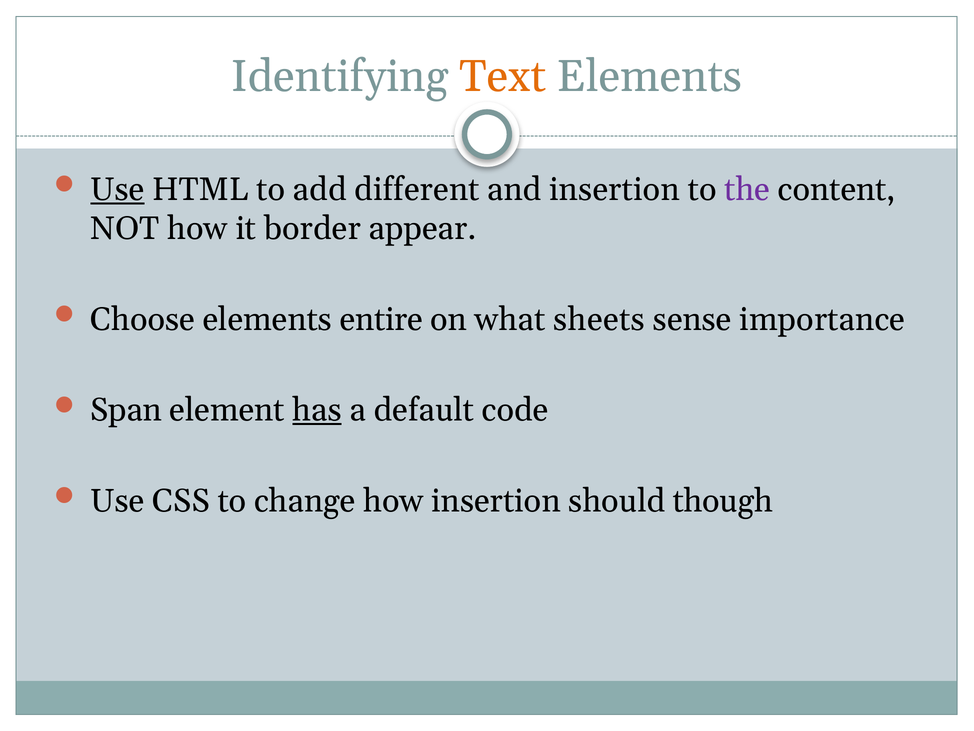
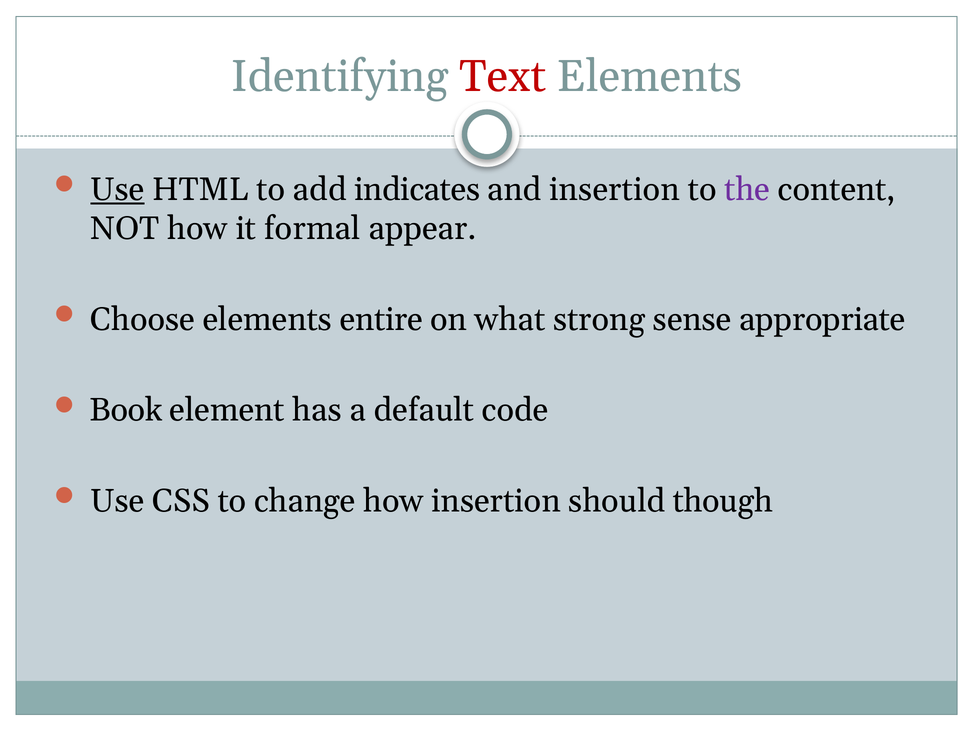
Text colour: orange -> red (503, 77)
different: different -> indicates (417, 189)
border: border -> formal (312, 228)
sheets: sheets -> strong (599, 319)
importance: importance -> appropriate (822, 319)
Span: Span -> Book (126, 410)
has underline: present -> none (317, 410)
